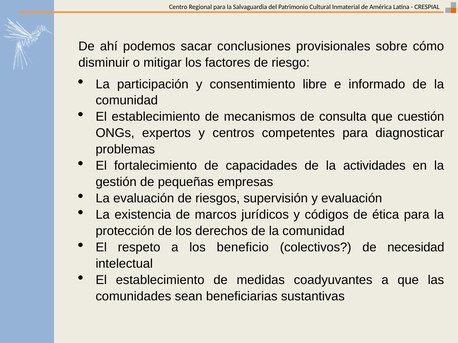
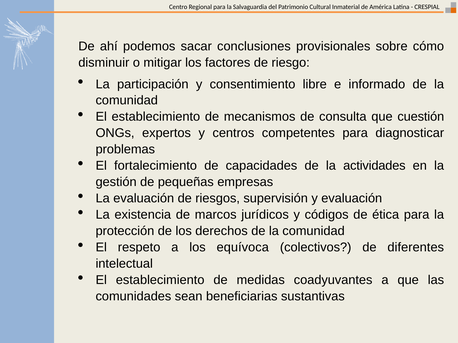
beneficio: beneficio -> equívoca (243, 248)
necesidad: necesidad -> diferentes (416, 248)
